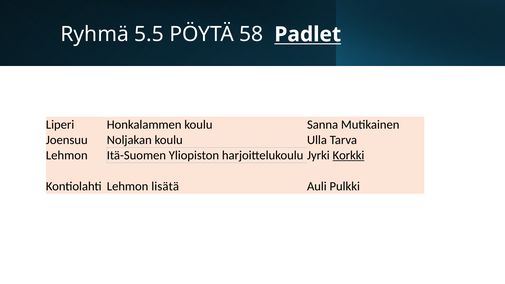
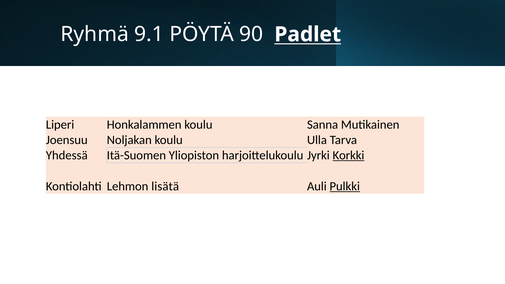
5.5: 5.5 -> 9.1 (149, 34)
58: 58 -> 90 (251, 34)
Lehmon: Lehmon -> Yhdessä (67, 155)
Pulkki underline: none -> present (345, 186)
